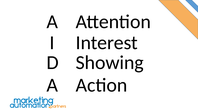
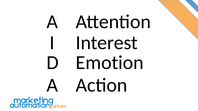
Showing: Showing -> Emotion (110, 63)
